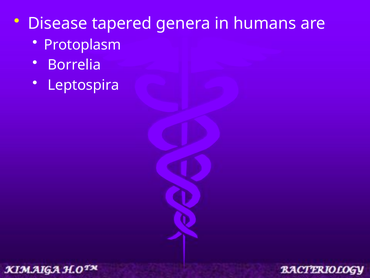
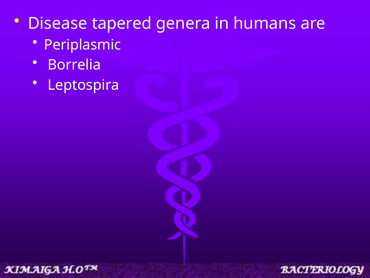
Protoplasm: Protoplasm -> Periplasmic (83, 45)
